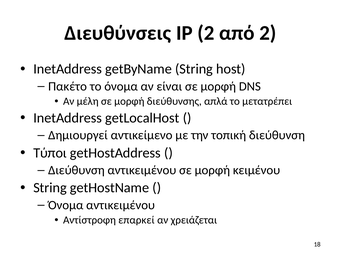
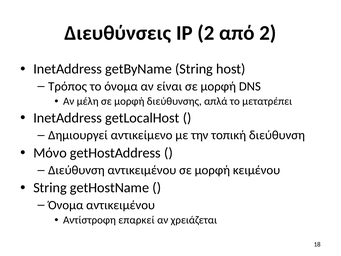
Πακέτο: Πακέτο -> Τρόπος (68, 86)
Τύποι: Τύποι -> Μόνο (50, 153)
